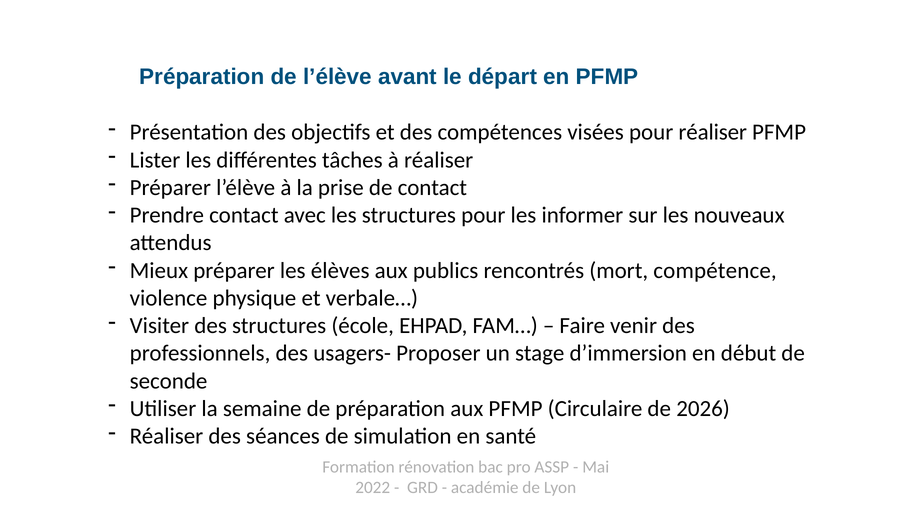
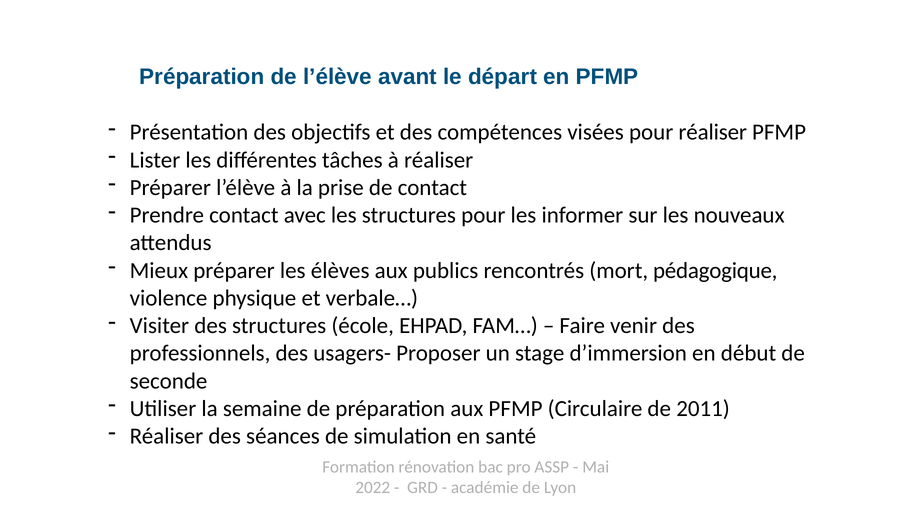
compétence: compétence -> pédagogique (715, 270)
2026: 2026 -> 2011 (703, 408)
